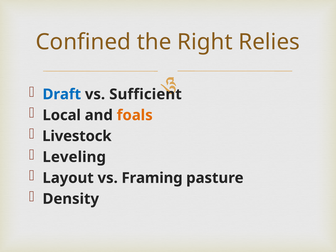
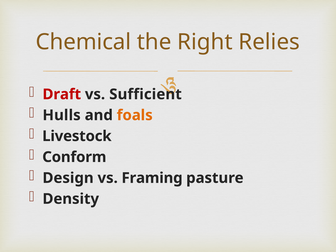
Confined: Confined -> Chemical (83, 42)
Draft colour: blue -> red (62, 94)
Local: Local -> Hulls (62, 115)
Leveling: Leveling -> Conform (74, 157)
Layout: Layout -> Design (68, 178)
